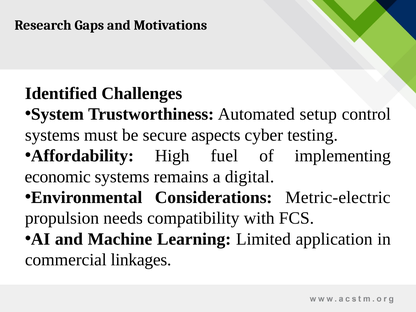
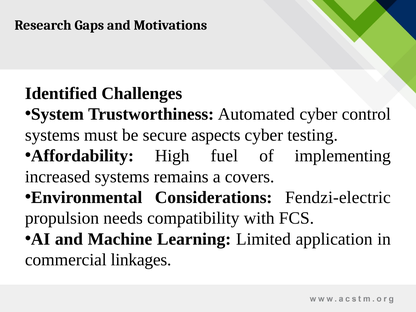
Automated setup: setup -> cyber (318, 114)
economic: economic -> increased (58, 177)
digital: digital -> covers (250, 177)
Metric-electric: Metric-electric -> Fendzi-electric (338, 197)
